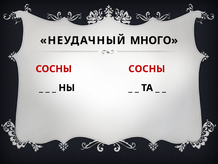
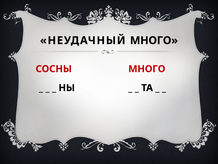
СОСНЫ: СОСНЫ -> МНОГО (147, 69)
